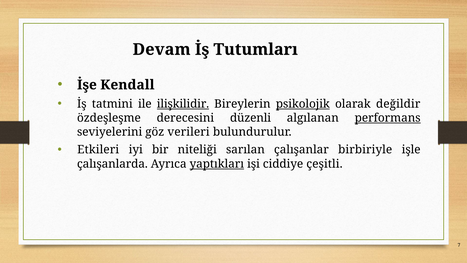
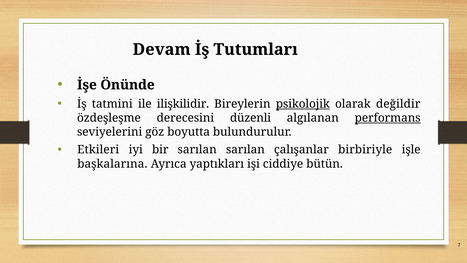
Kendall: Kendall -> Önünde (128, 85)
ilişkilidir underline: present -> none (183, 104)
verileri: verileri -> boyutta (189, 132)
bir niteliği: niteliği -> sarılan (197, 150)
çalışanlarda: çalışanlarda -> başkalarına (112, 164)
yaptıkları underline: present -> none (217, 164)
çeşitli: çeşitli -> bütün (325, 164)
